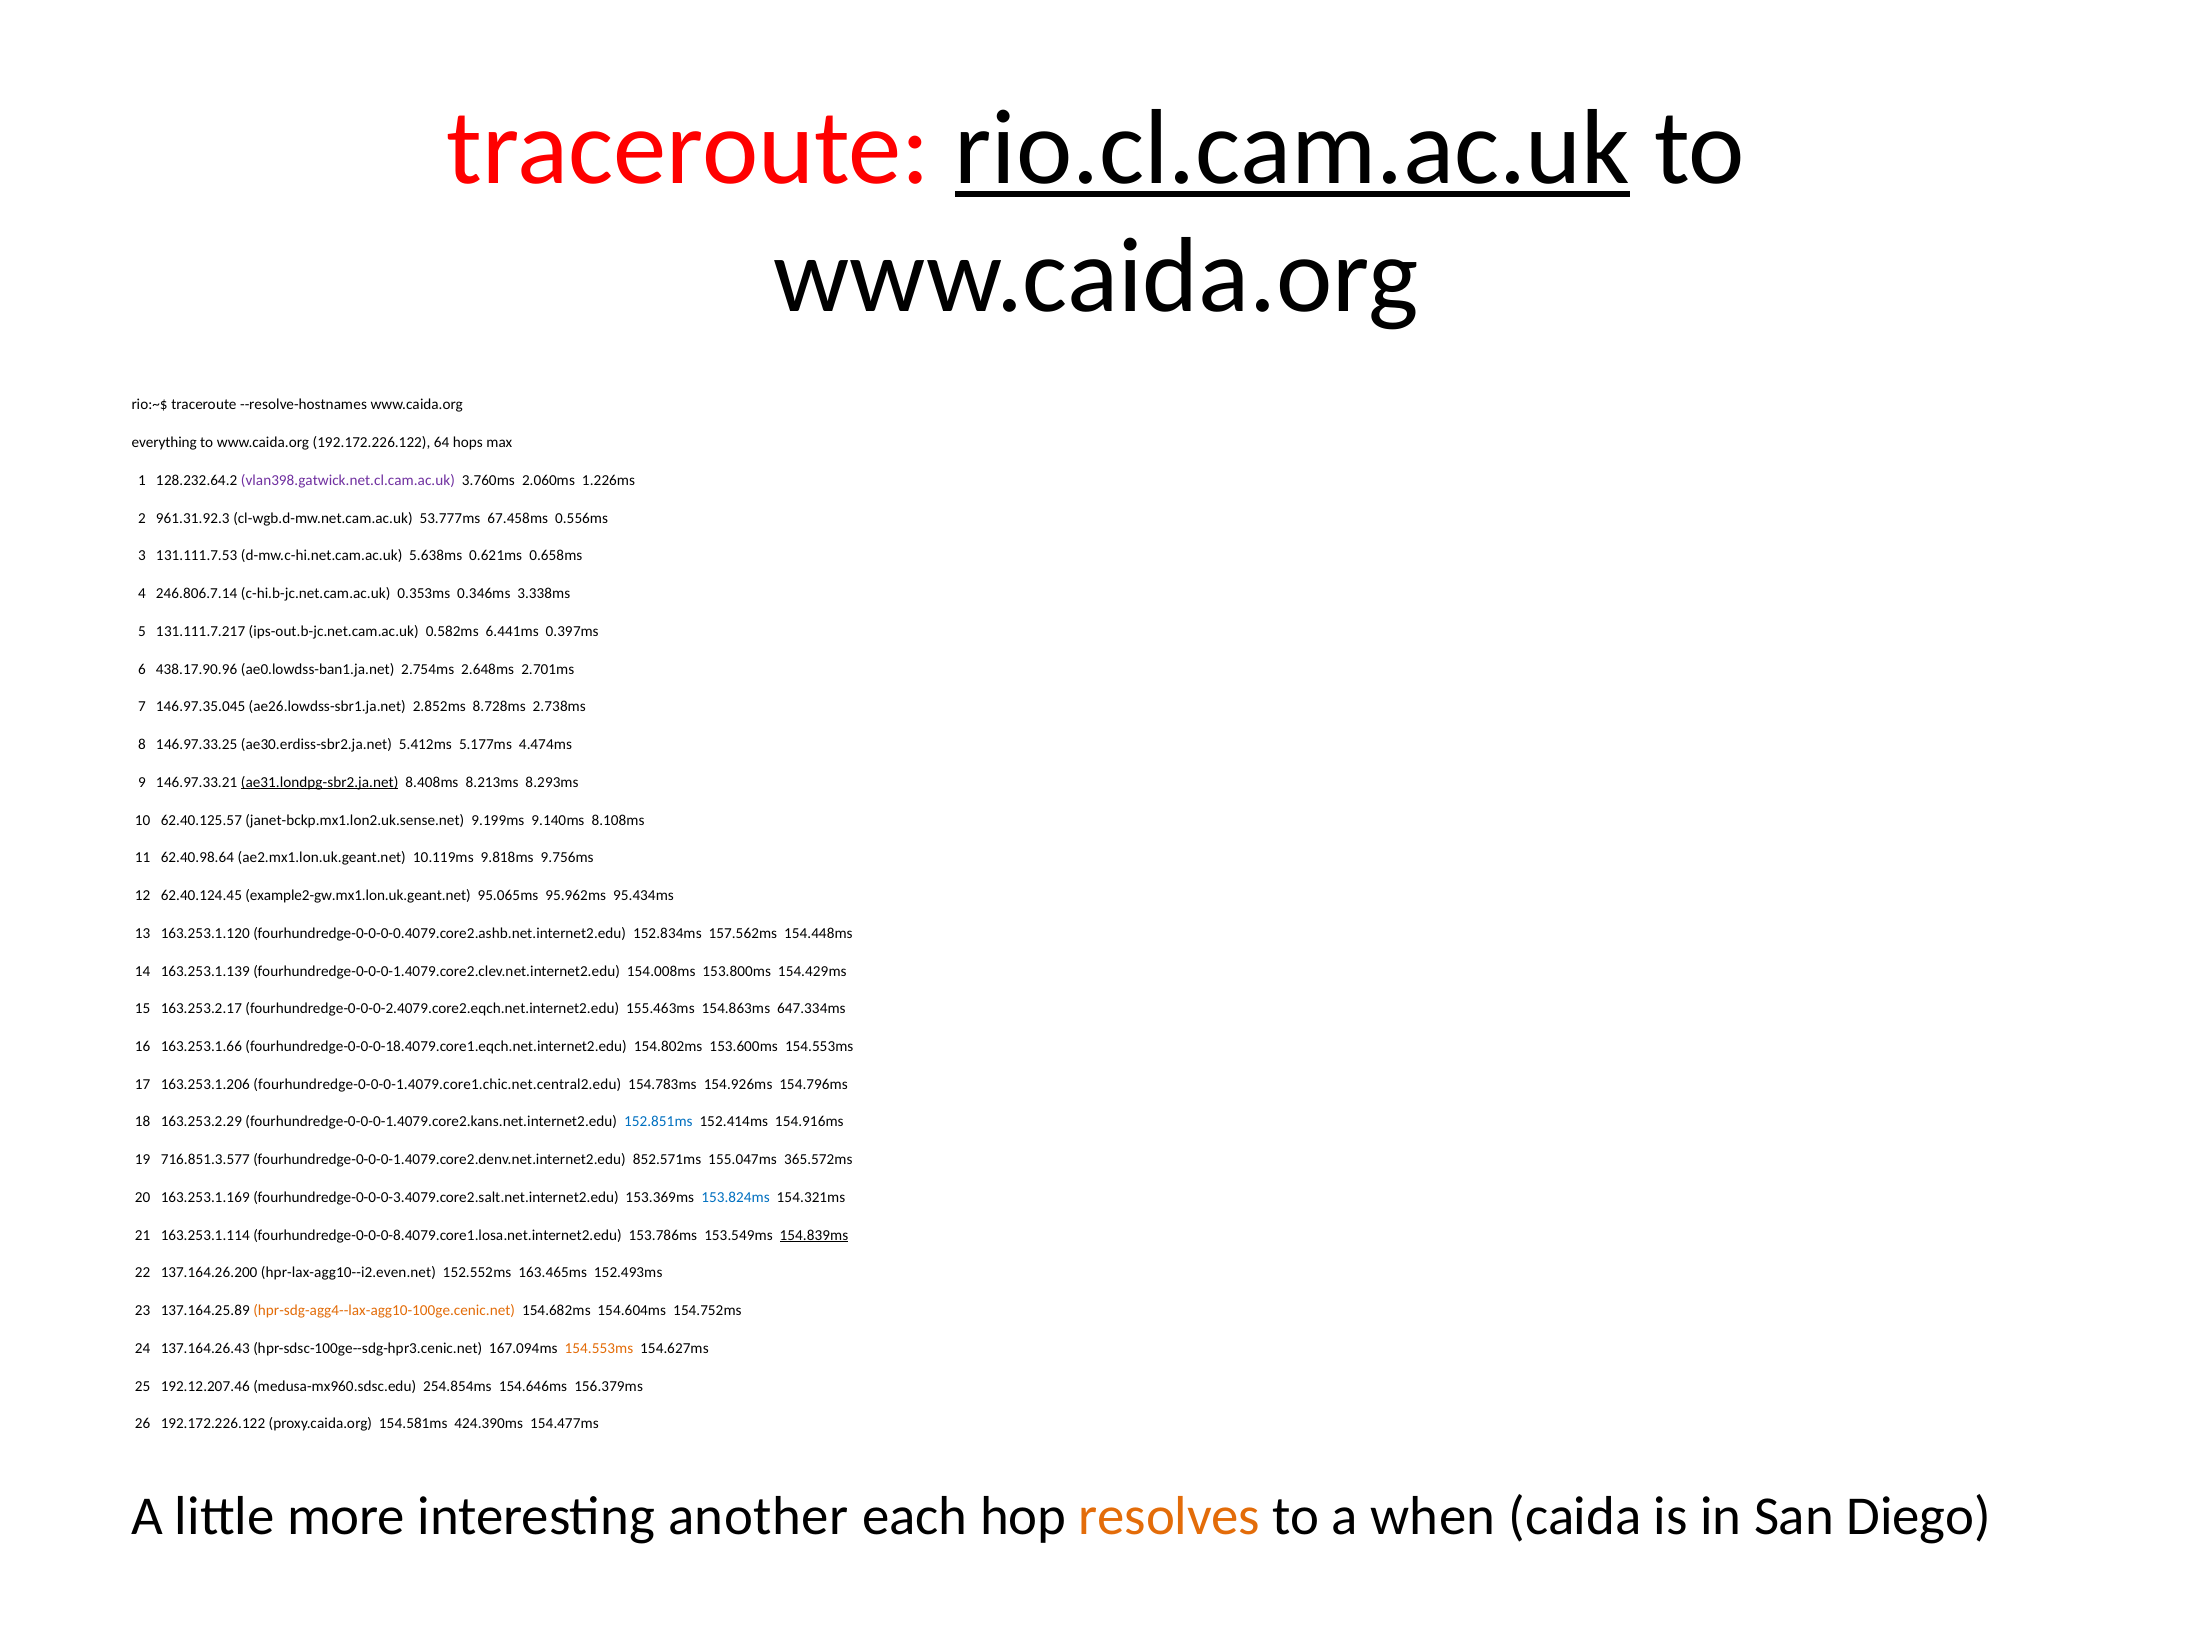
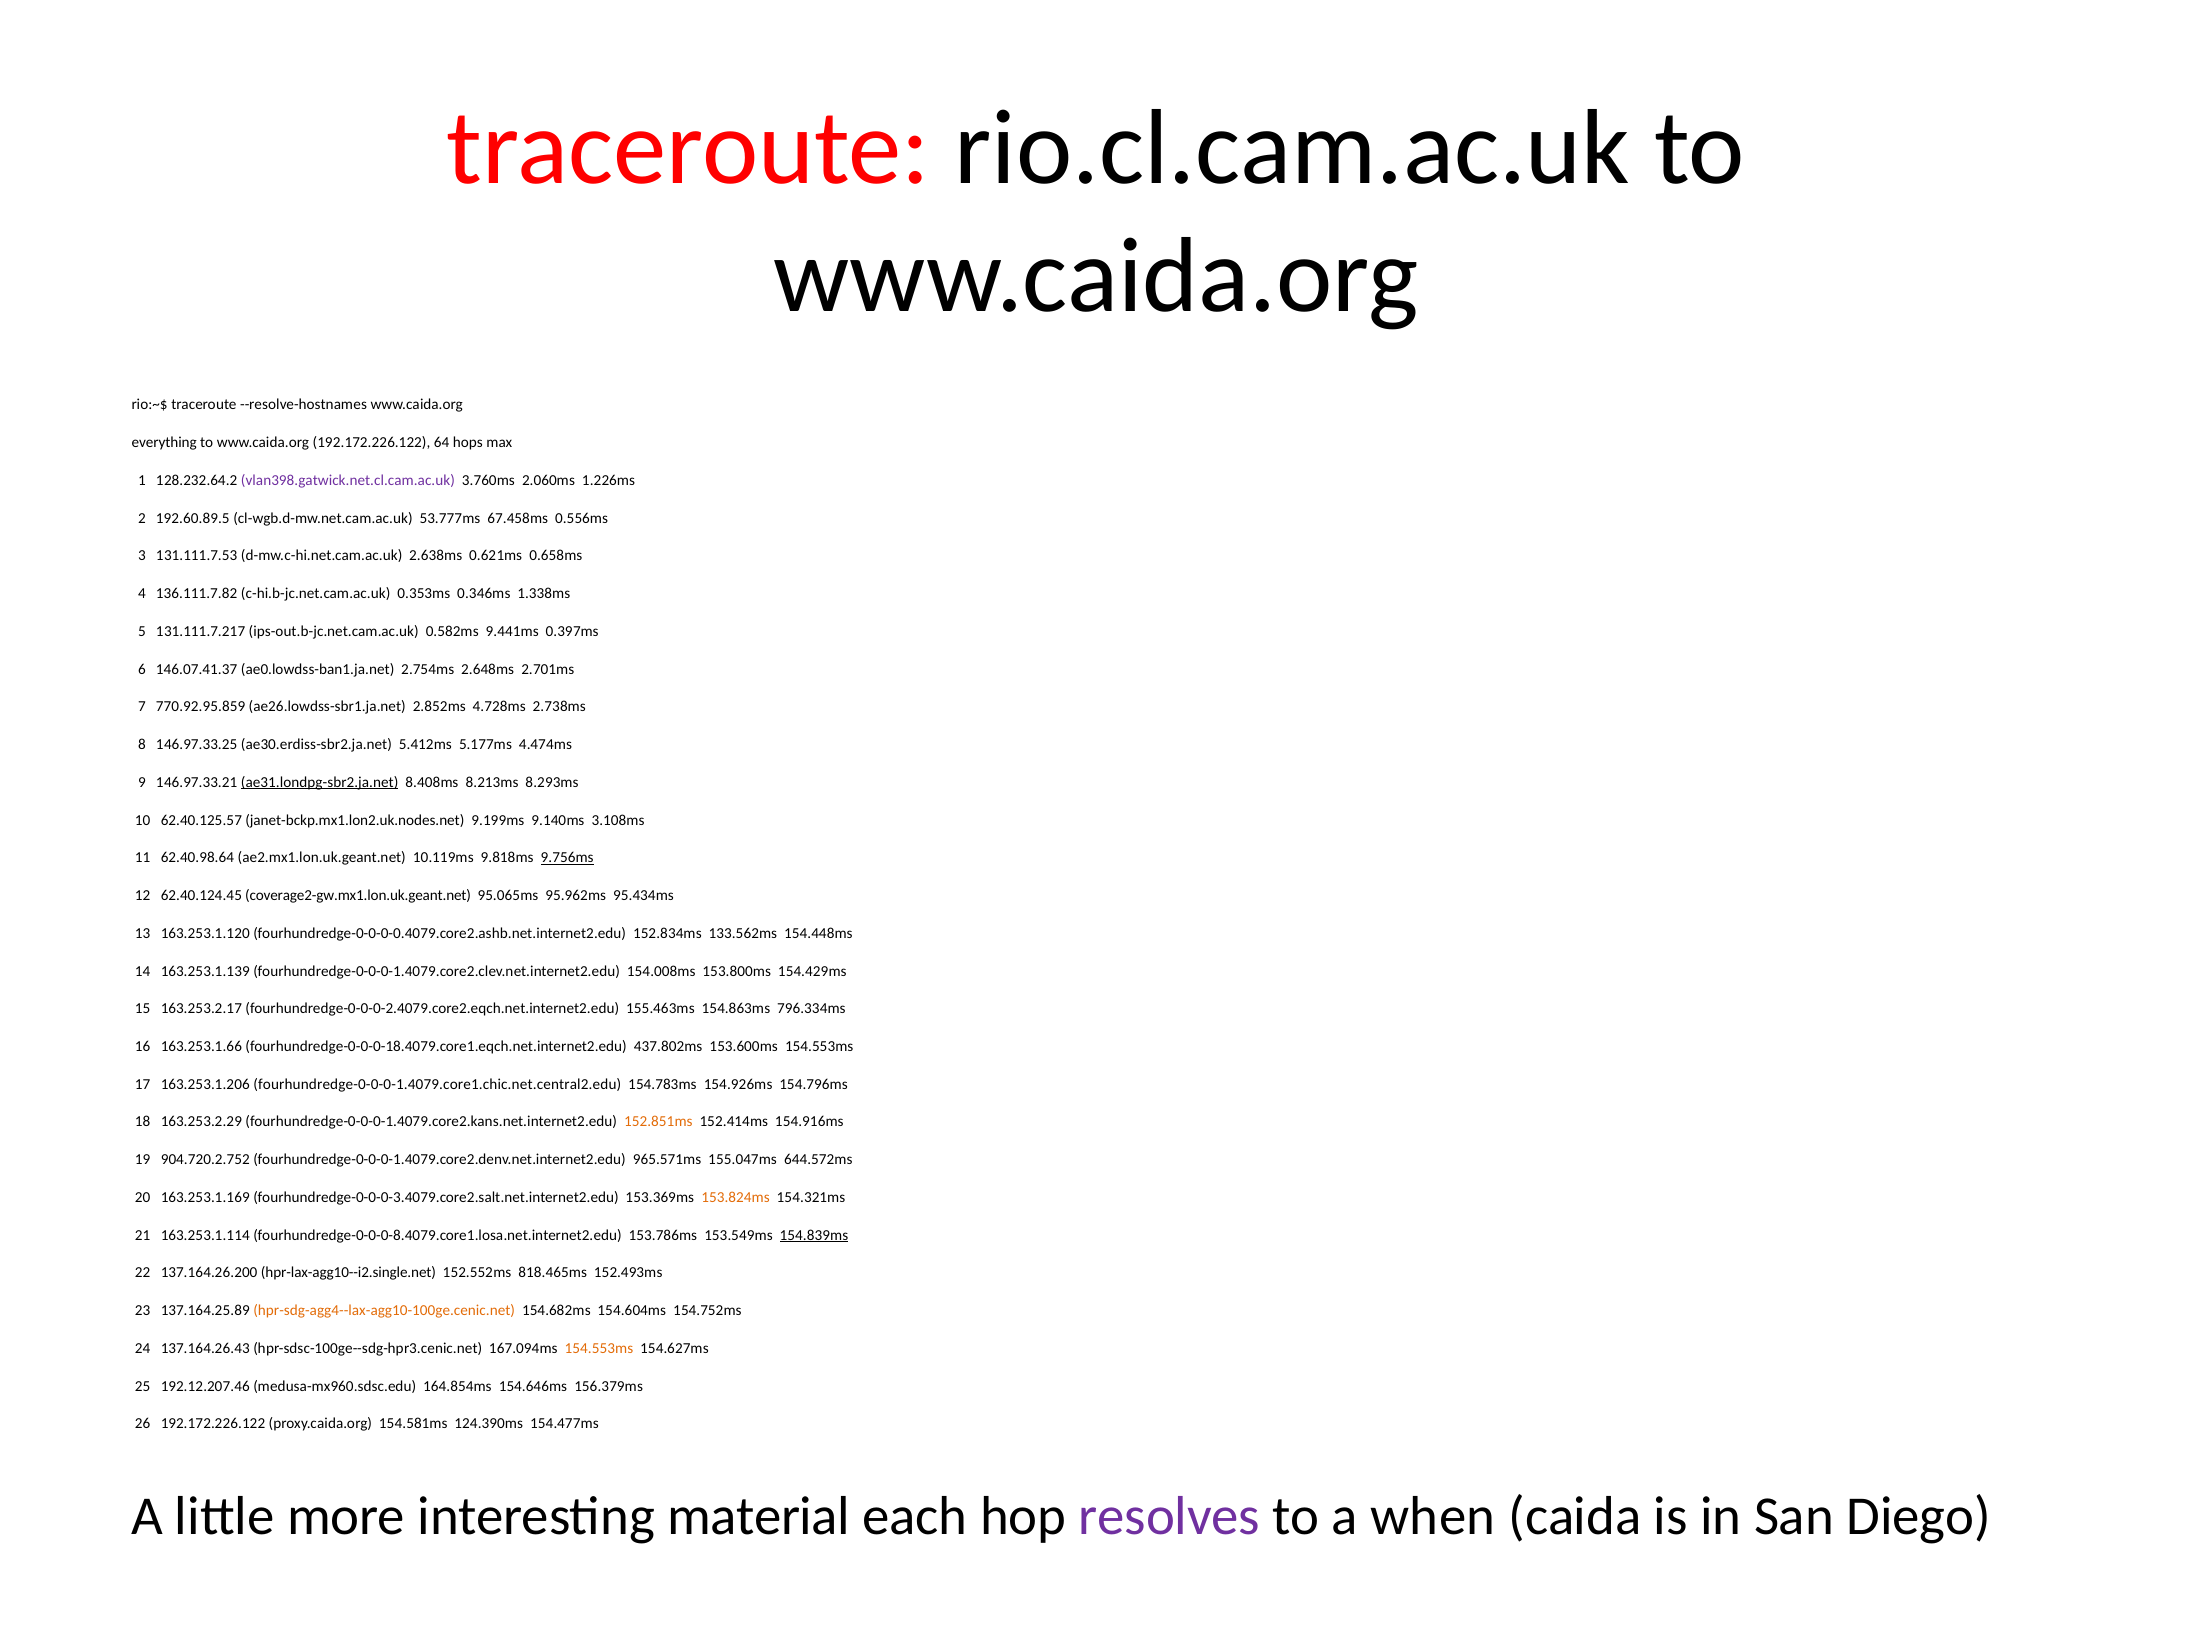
rio.cl.cam.ac.uk underline: present -> none (1292, 148)
961.31.92.3: 961.31.92.3 -> 192.60.89.5 (193, 518)
5.638ms: 5.638ms -> 2.638ms (436, 556)
246.806.7.14: 246.806.7.14 -> 136.111.7.82 (197, 594)
3.338ms: 3.338ms -> 1.338ms (544, 594)
6.441ms: 6.441ms -> 9.441ms (512, 631)
438.17.90.96: 438.17.90.96 -> 146.07.41.37 (197, 669)
146.97.35.045: 146.97.35.045 -> 770.92.95.859 (201, 707)
8.728ms: 8.728ms -> 4.728ms (499, 707)
janet-bckp.mx1.lon2.uk.sense.net: janet-bckp.mx1.lon2.uk.sense.net -> janet-bckp.mx1.lon2.uk.nodes.net (355, 820)
8.108ms: 8.108ms -> 3.108ms (618, 820)
9.756ms underline: none -> present (567, 858)
example2-gw.mx1.lon.uk.geant.net: example2-gw.mx1.lon.uk.geant.net -> coverage2-gw.mx1.lon.uk.geant.net (358, 895)
157.562ms: 157.562ms -> 133.562ms (743, 933)
647.334ms: 647.334ms -> 796.334ms (811, 1009)
154.802ms: 154.802ms -> 437.802ms (668, 1046)
152.851ms colour: blue -> orange (658, 1122)
716.851.3.577: 716.851.3.577 -> 904.720.2.752 (205, 1160)
852.571ms: 852.571ms -> 965.571ms (667, 1160)
365.572ms: 365.572ms -> 644.572ms (818, 1160)
153.824ms colour: blue -> orange (736, 1197)
hpr-lax-agg10--i2.even.net: hpr-lax-agg10--i2.even.net -> hpr-lax-agg10--i2.single.net (349, 1273)
163.465ms: 163.465ms -> 818.465ms (553, 1273)
254.854ms: 254.854ms -> 164.854ms (457, 1386)
424.390ms: 424.390ms -> 124.390ms (489, 1424)
another: another -> material (759, 1517)
resolves colour: orange -> purple (1170, 1517)
